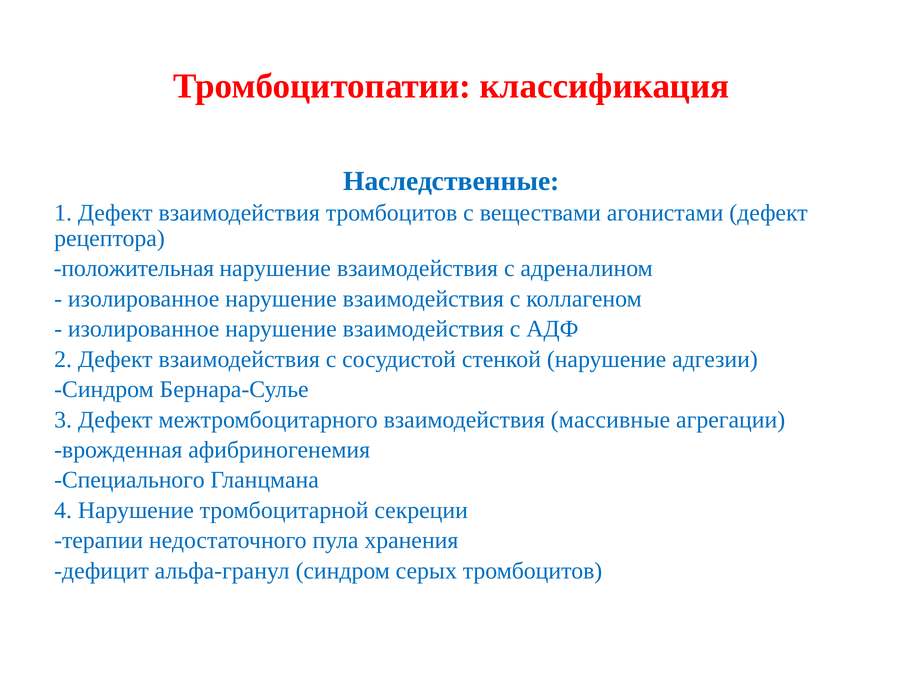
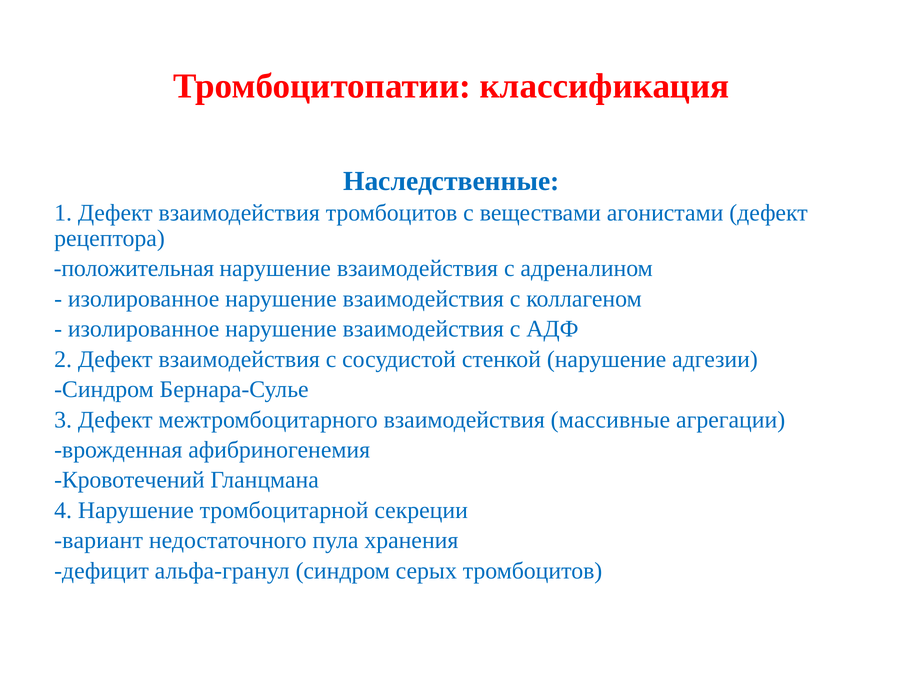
Специального: Специального -> Кровотечений (129, 480)
терапии: терапии -> вариант (99, 541)
